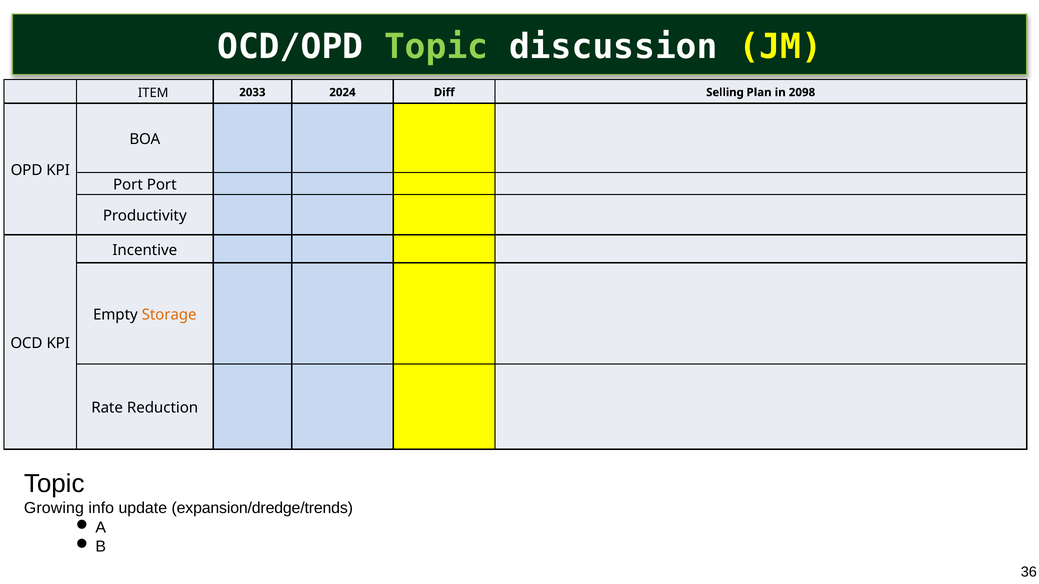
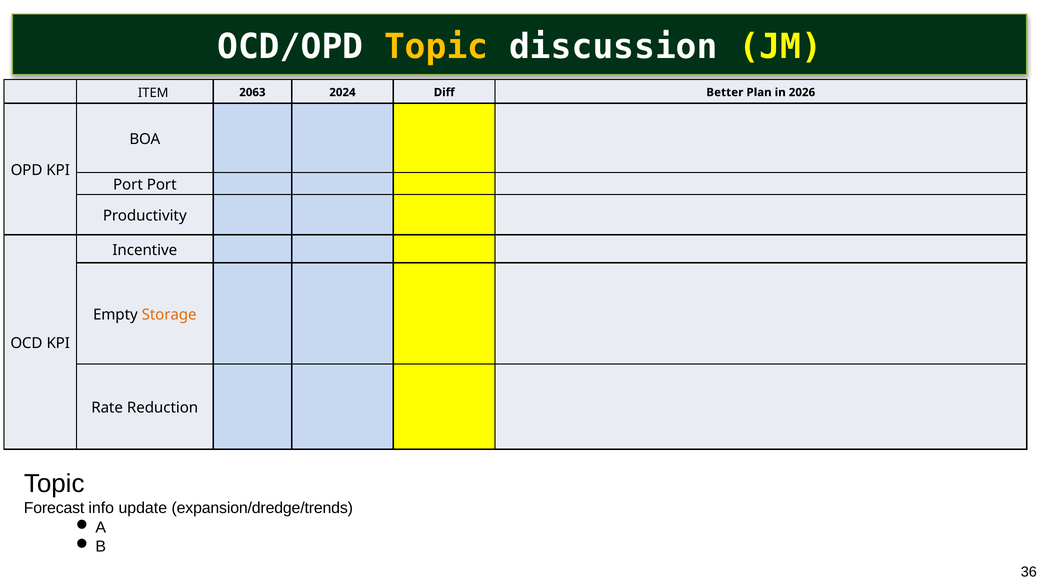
Topic colour: light green -> yellow (436, 47)
2033: 2033 -> 2063 (252, 92)
Selling: Selling -> Better (725, 92)
2098: 2098 -> 2026 (802, 92)
Growing: Growing -> Forecast (54, 509)
